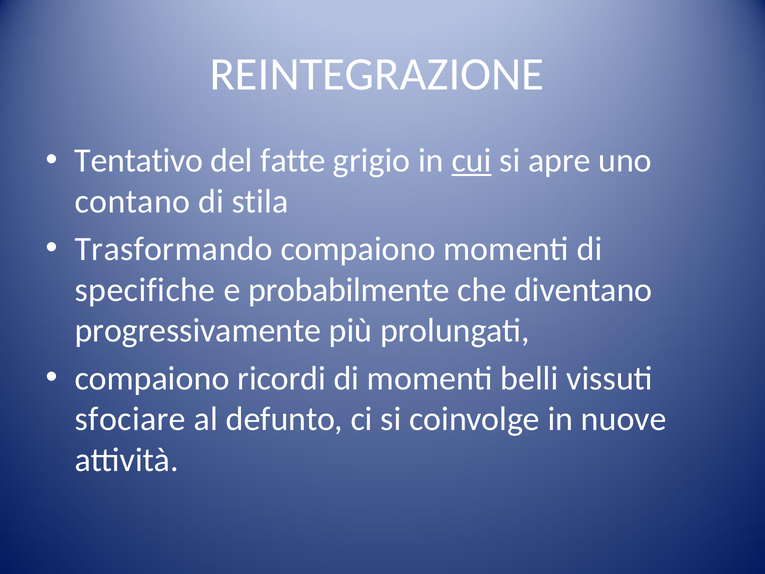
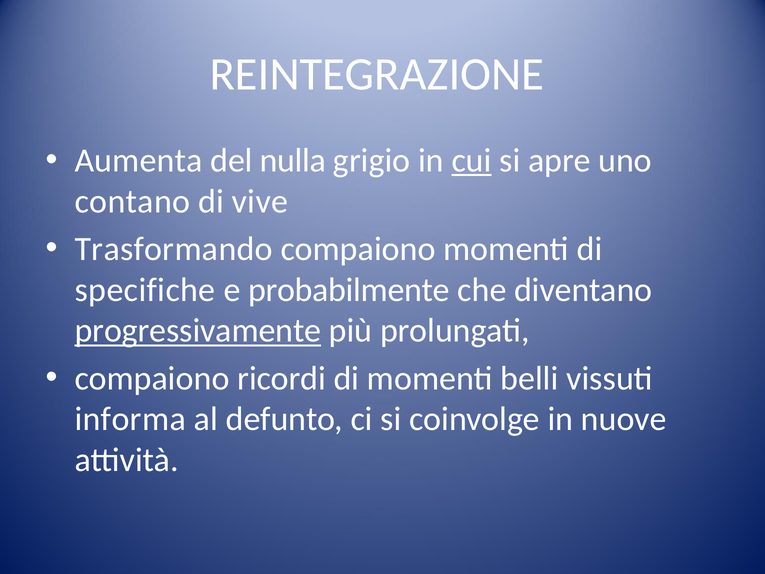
Tentativo: Tentativo -> Aumenta (139, 160)
fatte: fatte -> nulla (293, 160)
stila: stila -> vive (260, 201)
progressivamente underline: none -> present (198, 331)
sfociare: sfociare -> informa (130, 419)
